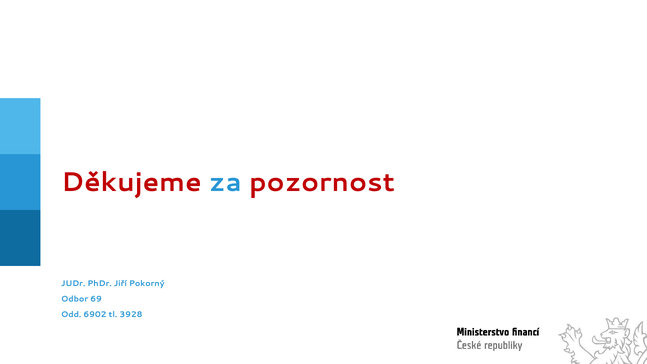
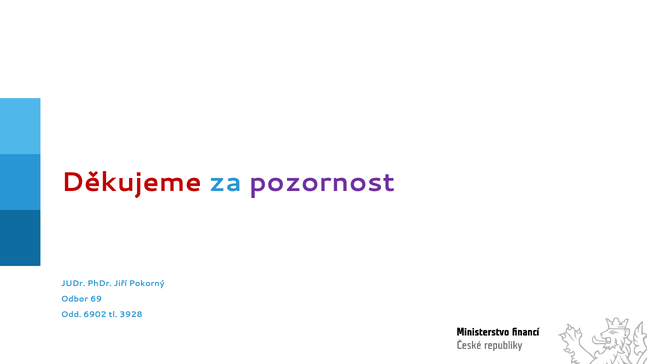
pozornost colour: red -> purple (322, 182)
